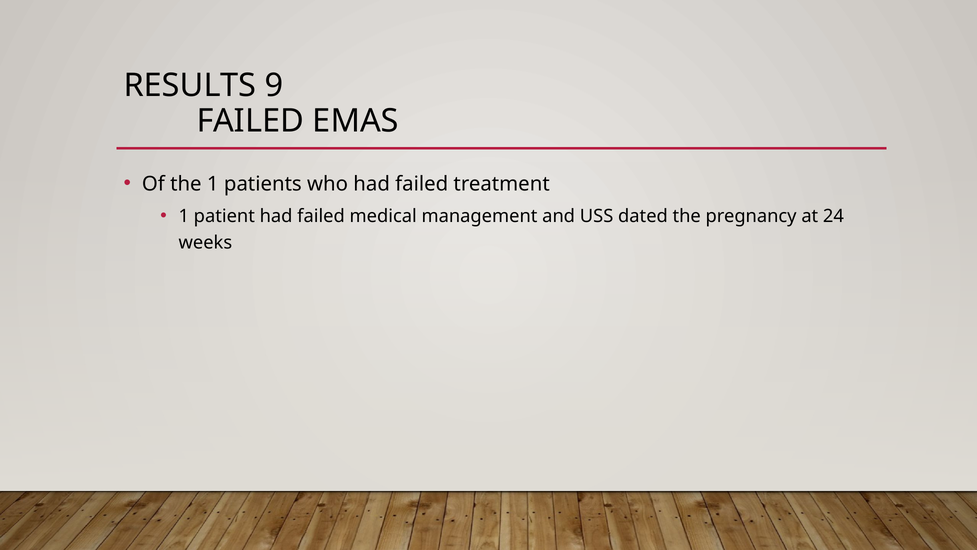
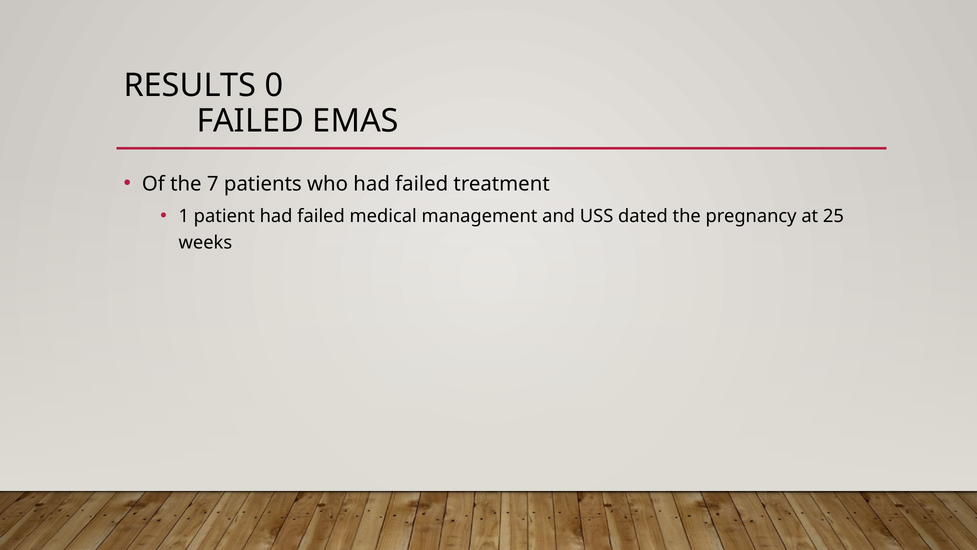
9: 9 -> 0 (274, 86)
the 1: 1 -> 7 (213, 184)
24: 24 -> 25 (833, 216)
